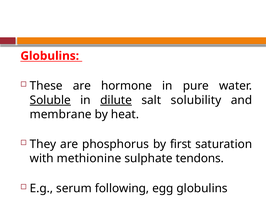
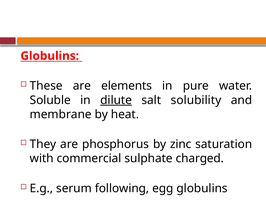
hormone: hormone -> elements (127, 86)
Soluble underline: present -> none (50, 100)
first: first -> zinc (181, 144)
methionine: methionine -> commercial (89, 158)
tendons: tendons -> charged (200, 158)
